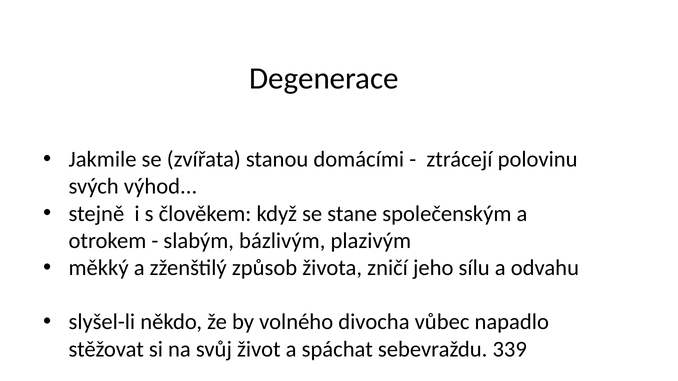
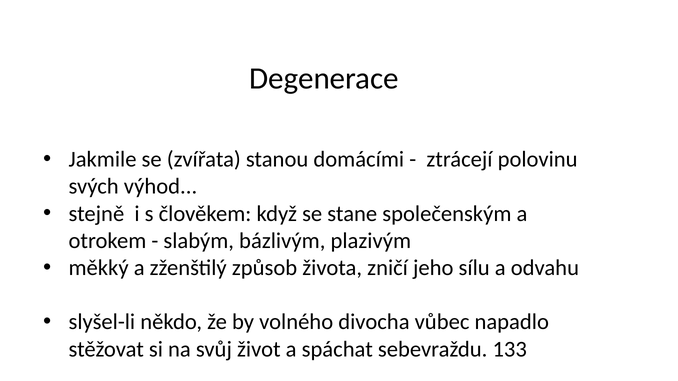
339: 339 -> 133 (510, 349)
